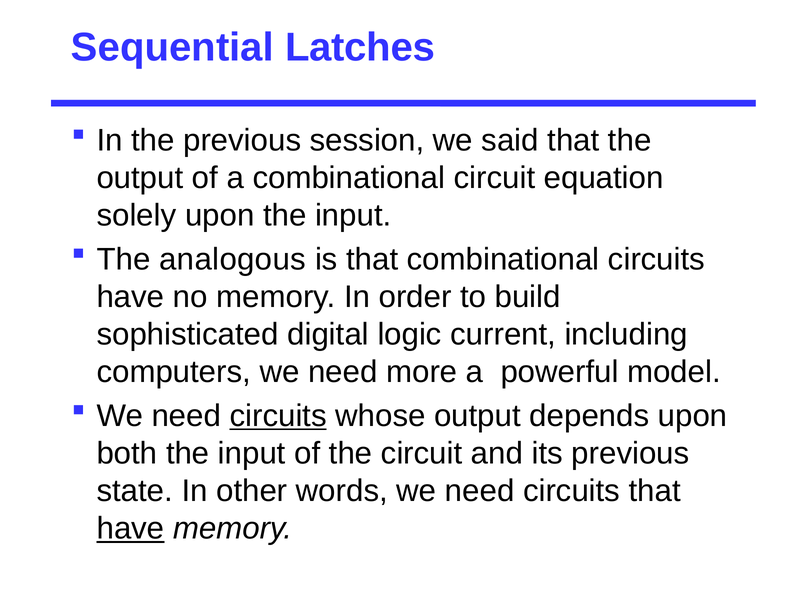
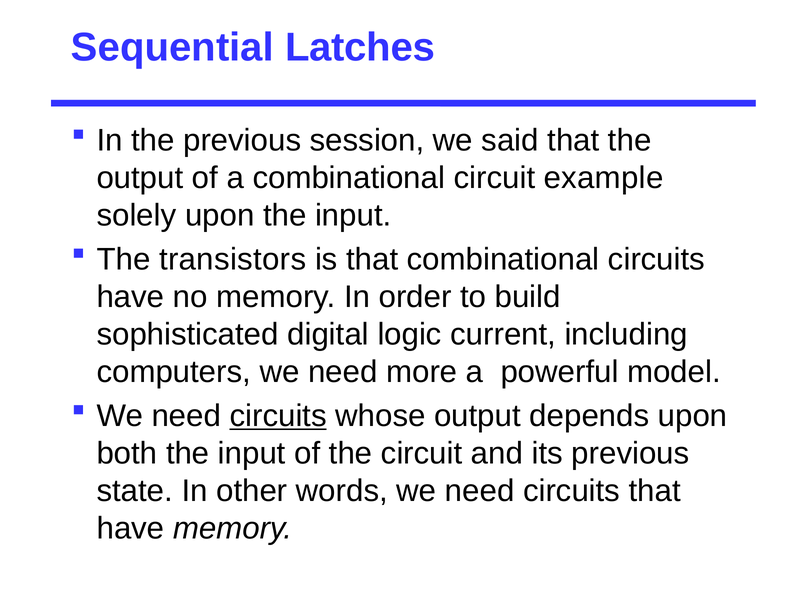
equation: equation -> example (604, 178)
analogous: analogous -> transistors (233, 259)
have underline: present -> none (131, 528)
